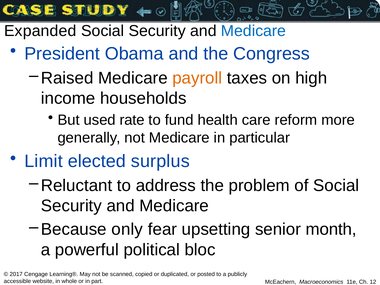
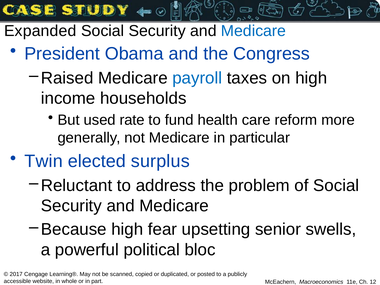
payroll colour: orange -> blue (197, 78)
Limit: Limit -> Twin (44, 161)
Because only: only -> high (127, 229)
month: month -> swells (331, 229)
